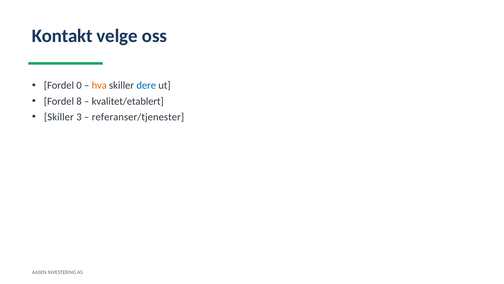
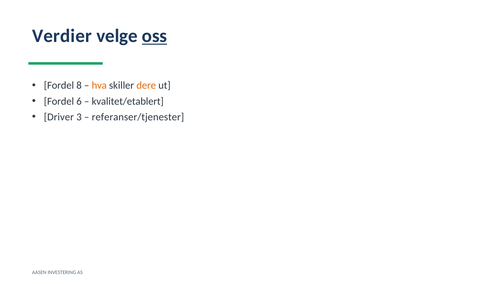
Kontakt: Kontakt -> Verdier (62, 36)
oss underline: none -> present (154, 36)
0: 0 -> 8 (79, 85)
dere colour: blue -> orange (146, 85)
8: 8 -> 6 (79, 101)
Skiller: Skiller -> Driver (59, 117)
